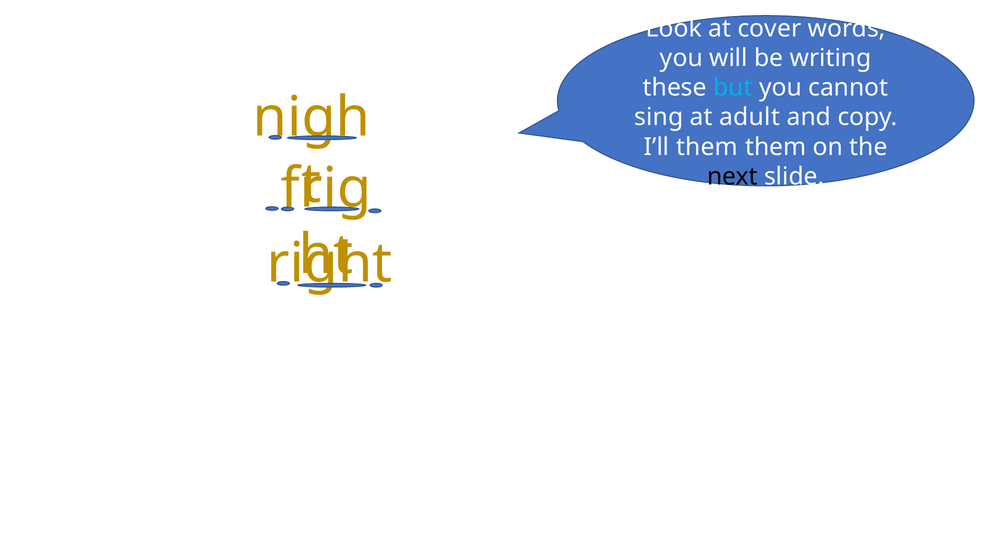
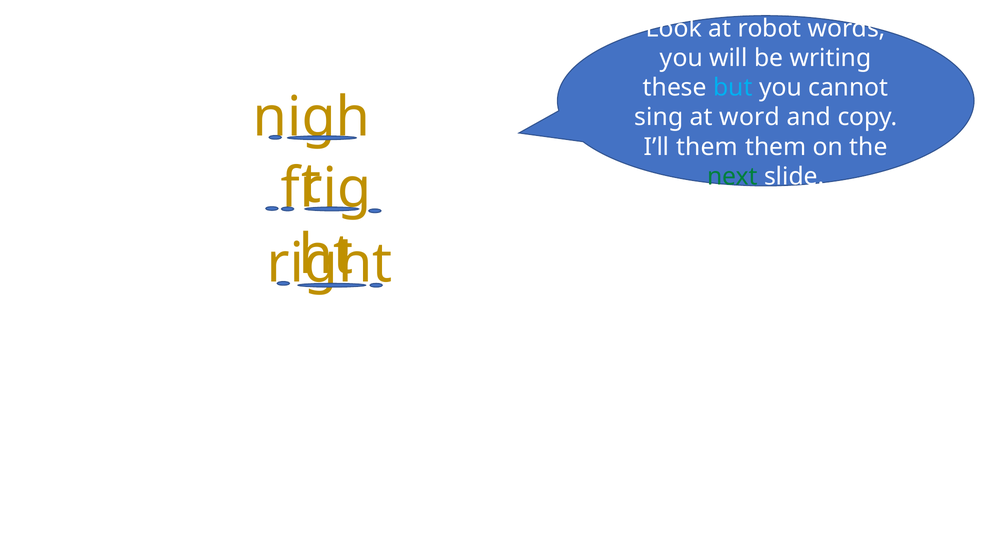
cover: cover -> robot (769, 28)
adult: adult -> word (750, 117)
next colour: black -> green (732, 177)
